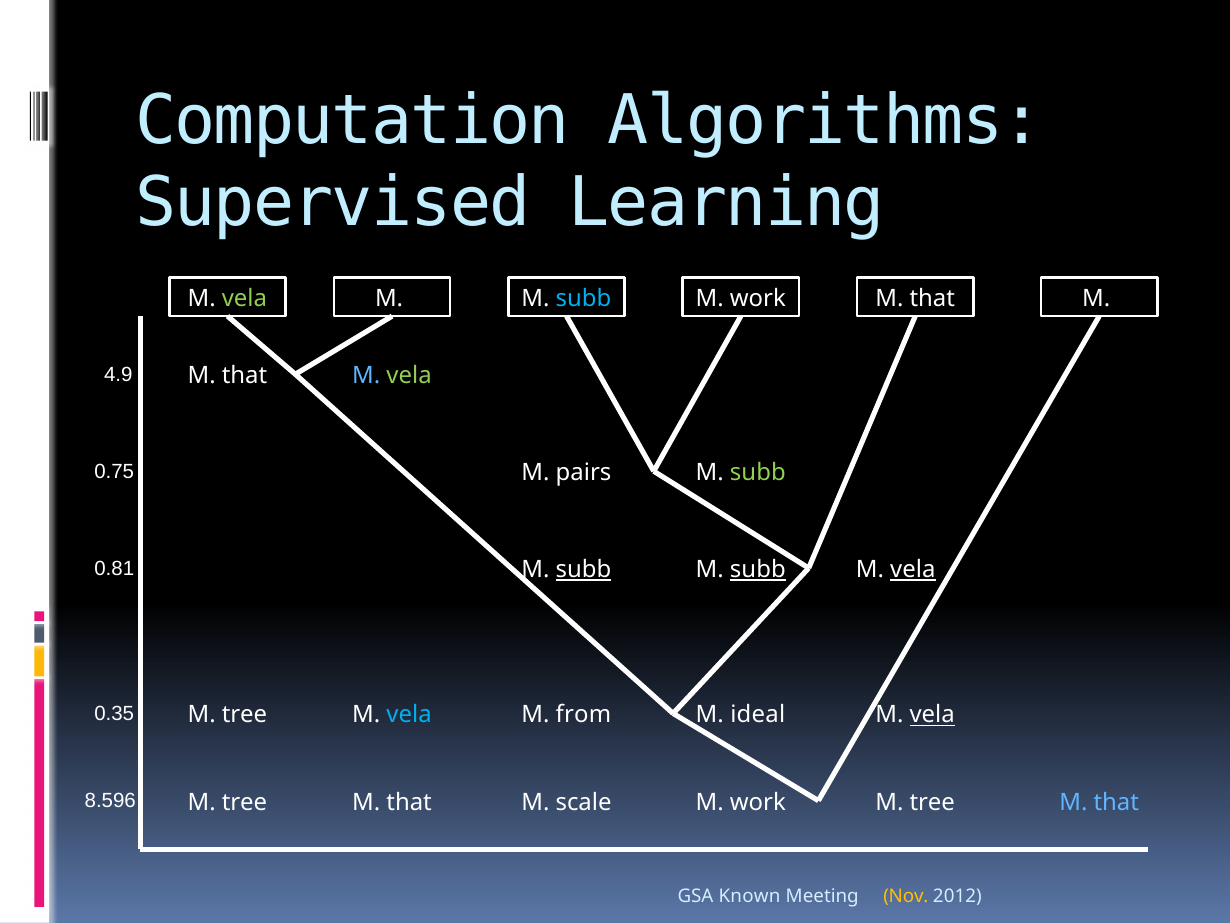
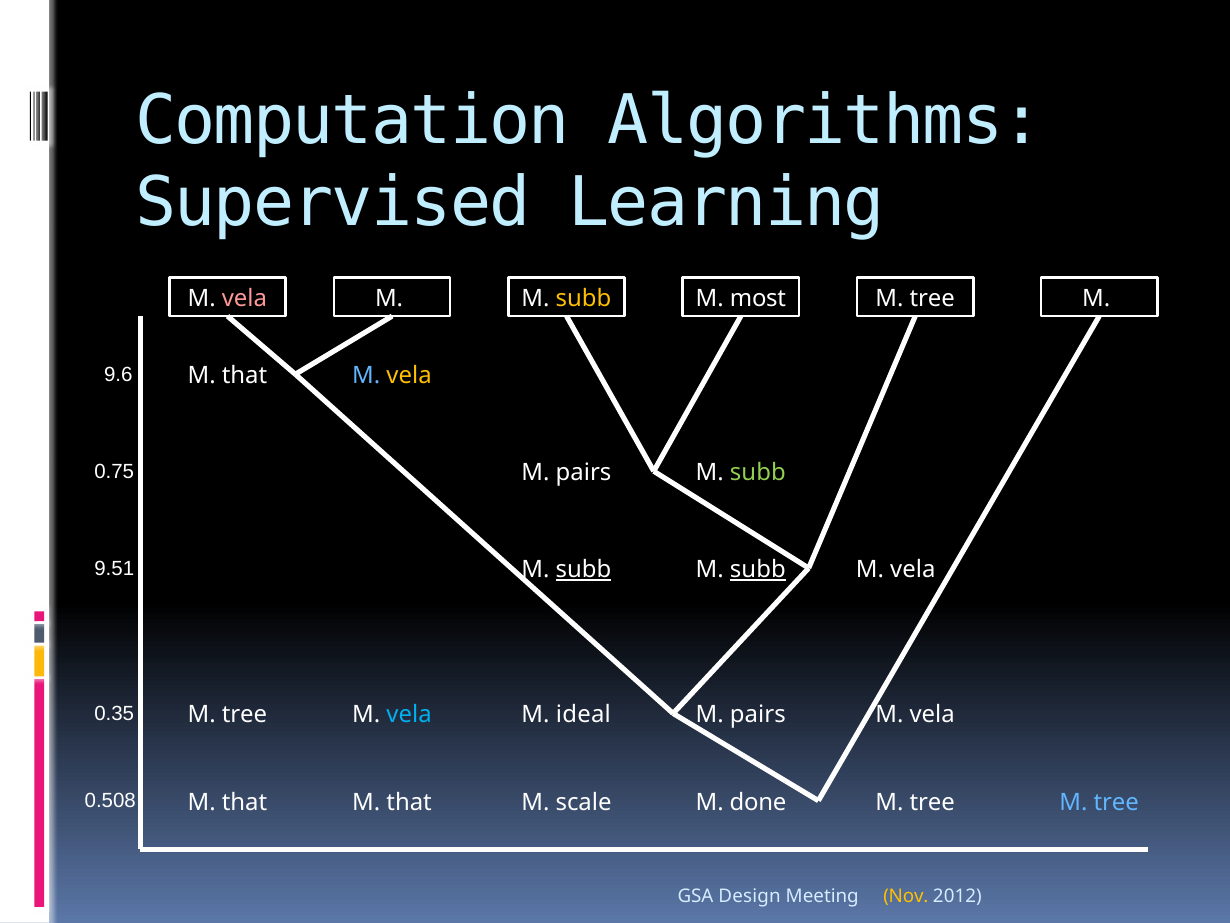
vela colour: light green -> pink (244, 298)
subb colour: light blue -> yellow (584, 298)
M M work: work -> most (758, 298)
that: that -> tree (932, 298)
4.9: 4.9 -> 9.6 (118, 374)
vela colour: light green -> yellow (409, 376)
0.81: 0.81 -> 9.51 (114, 568)
vela underline: present -> none (913, 569)
from: from -> ideal (583, 715)
ideal: ideal -> pairs (758, 715)
vela underline: present -> none (932, 715)
8.596: 8.596 -> 0.508 (110, 801)
tree: tree -> that (244, 802)
work: work -> done (758, 802)
that: that -> tree (1116, 802)
Known: Known -> Design (750, 896)
